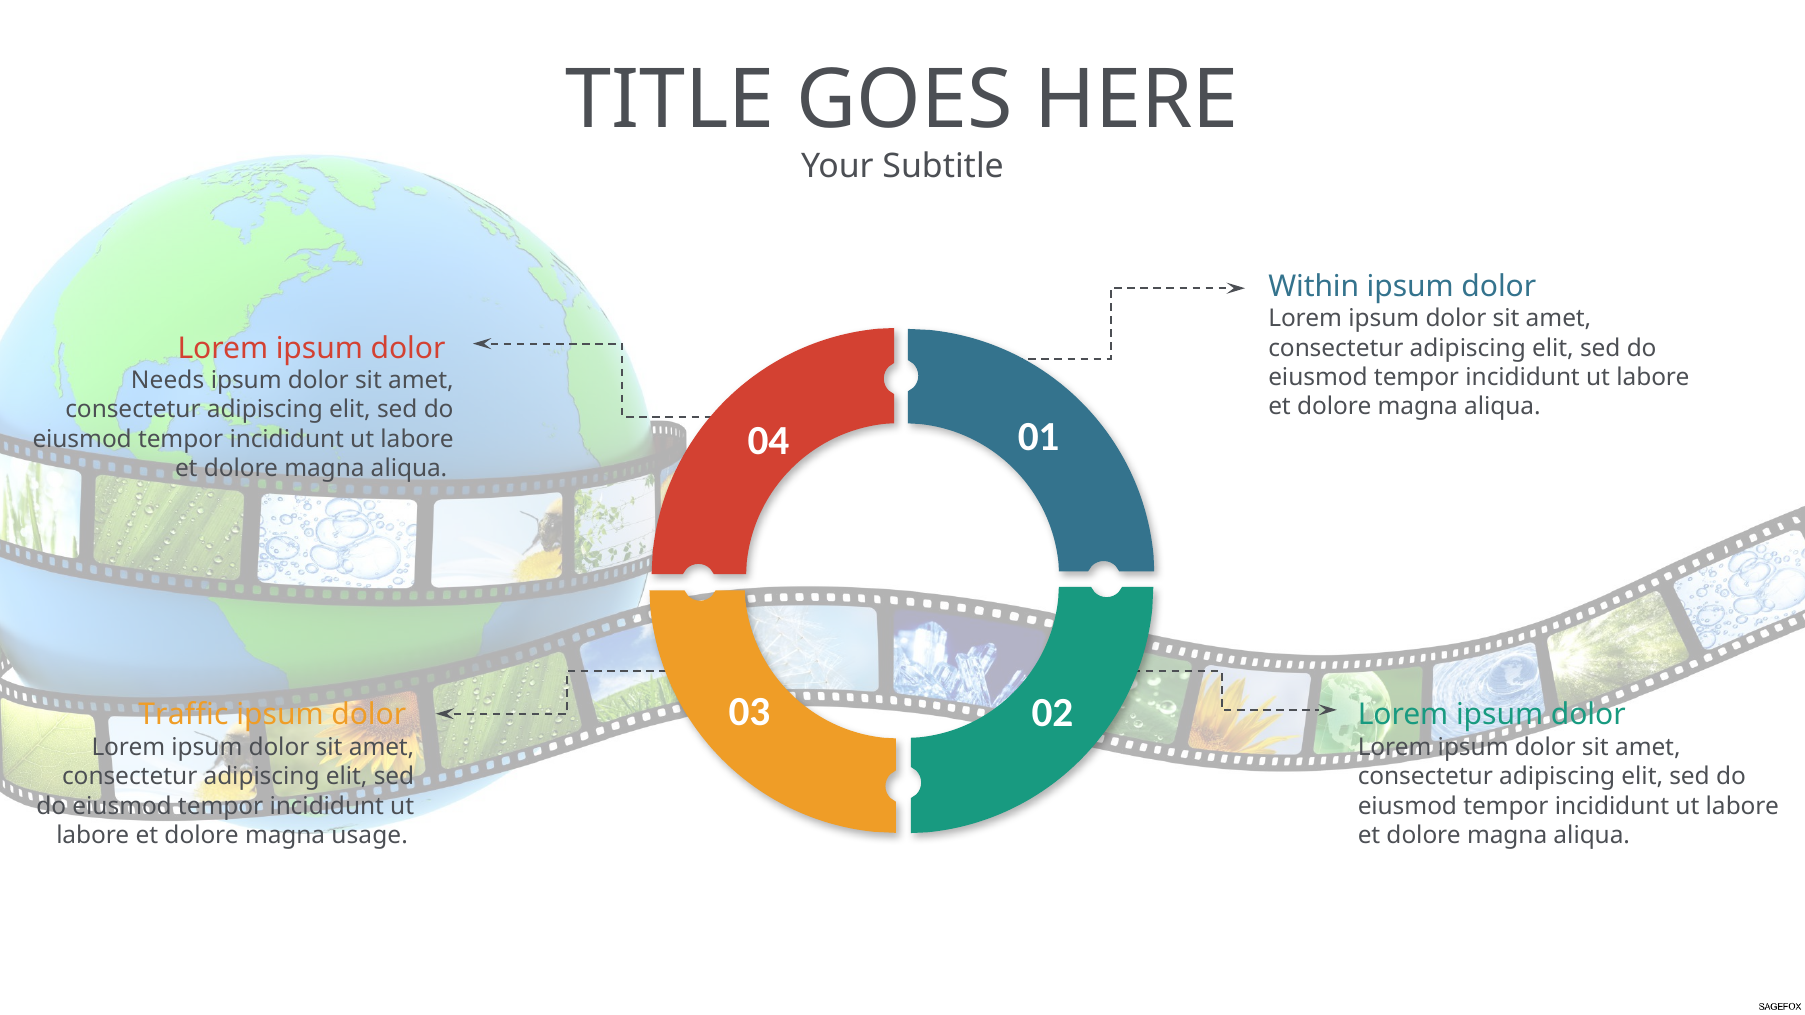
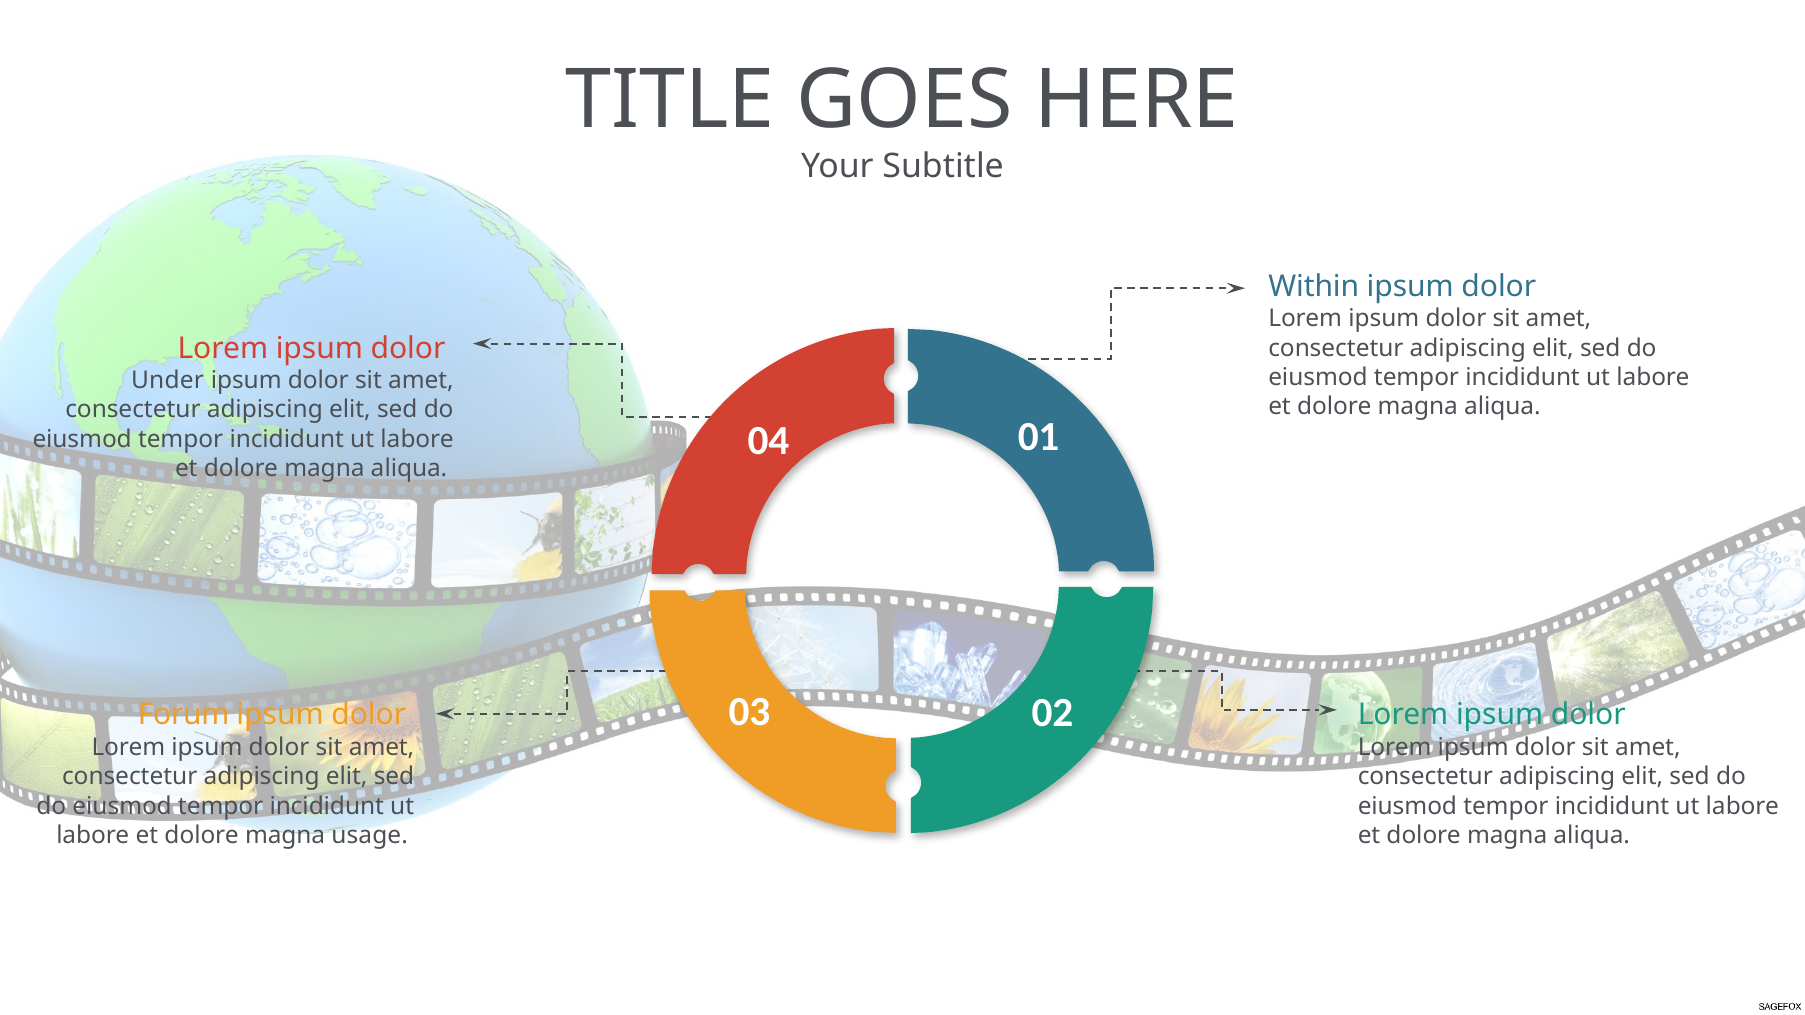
Needs: Needs -> Under (168, 381)
Traffic: Traffic -> Forum (184, 715)
